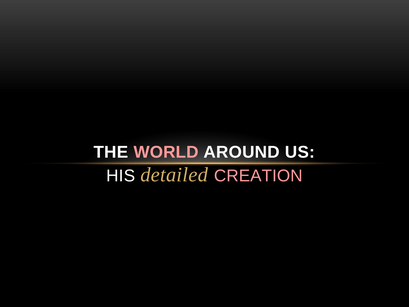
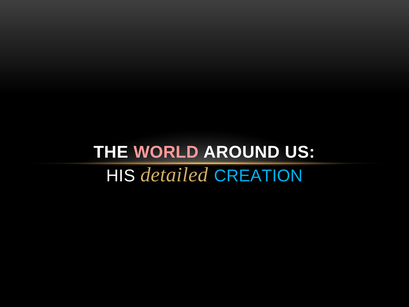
CREATION colour: pink -> light blue (258, 176)
